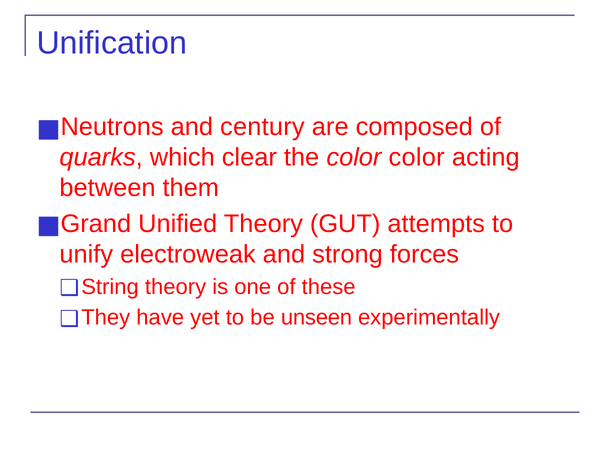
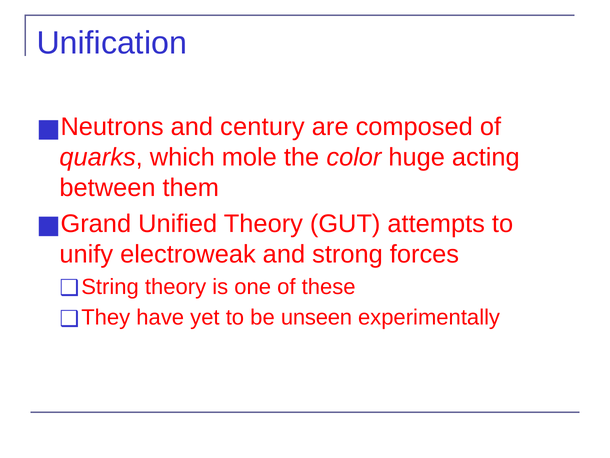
clear: clear -> mole (249, 157)
color color: color -> huge (417, 157)
